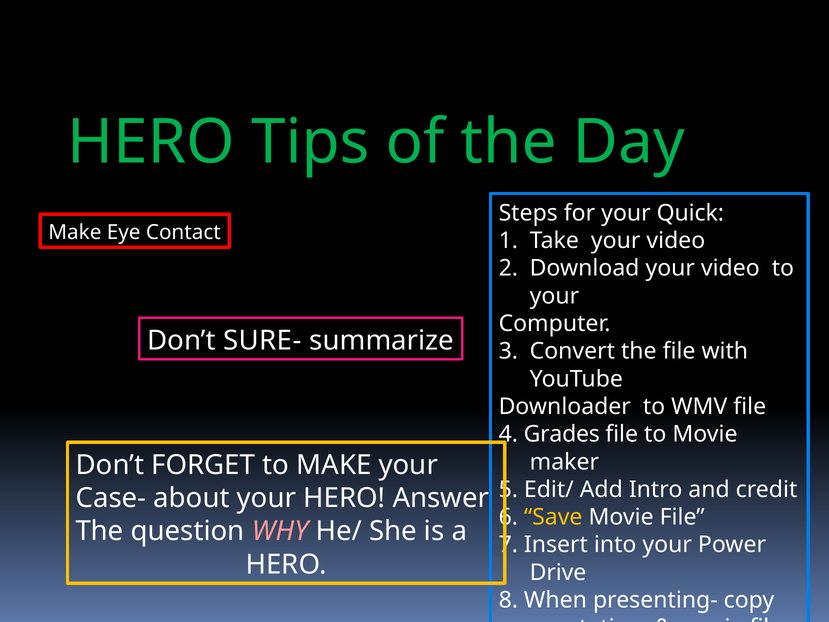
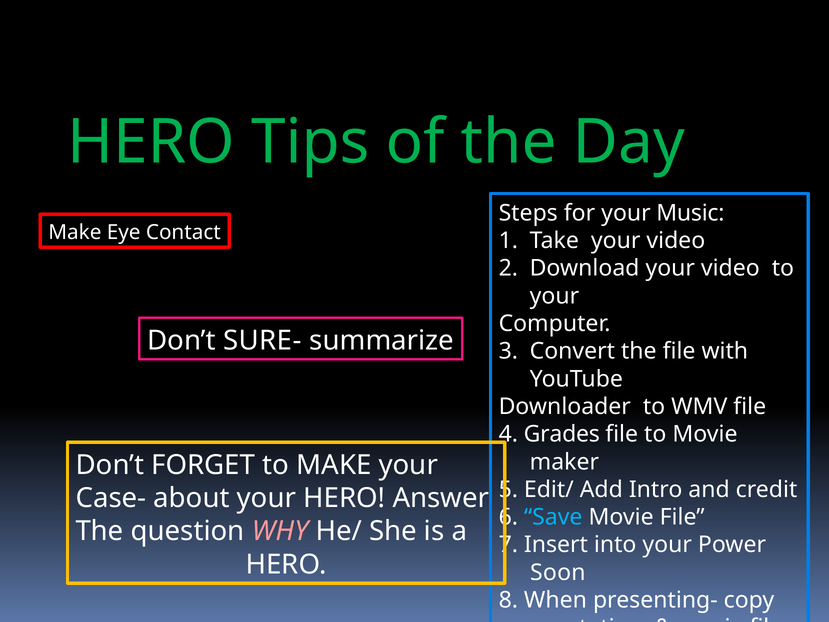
Quick: Quick -> Music (690, 213)
Save colour: yellow -> light blue (553, 517)
Drive: Drive -> Soon (558, 572)
